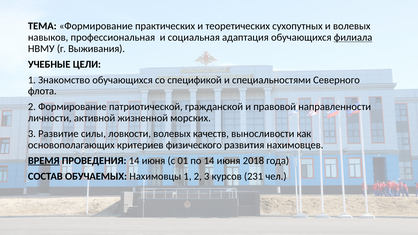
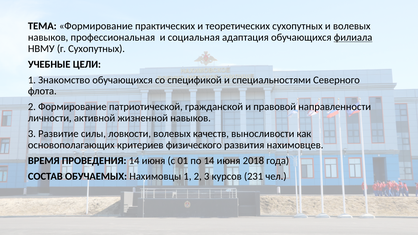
г Выживания: Выживания -> Сухопутных (97, 49)
жизненной морских: морских -> навыков (191, 118)
ВРЕМЯ underline: present -> none (44, 161)
